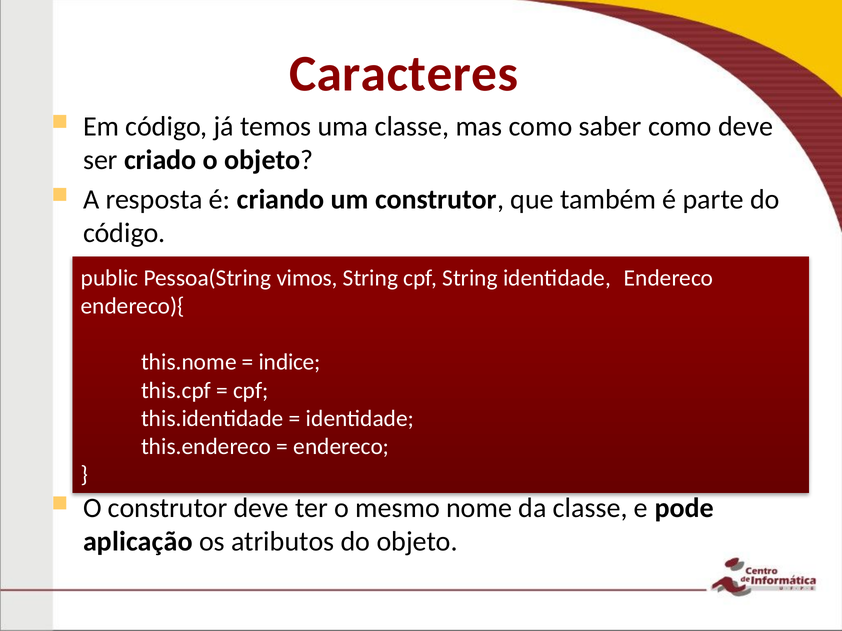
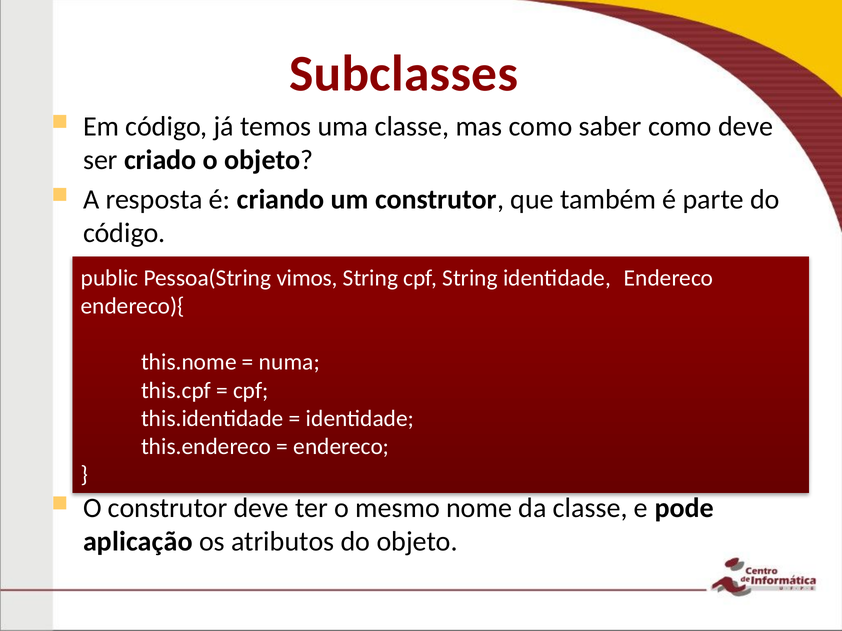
Caracteres: Caracteres -> Subclasses (404, 74)
indice: indice -> numa (289, 363)
